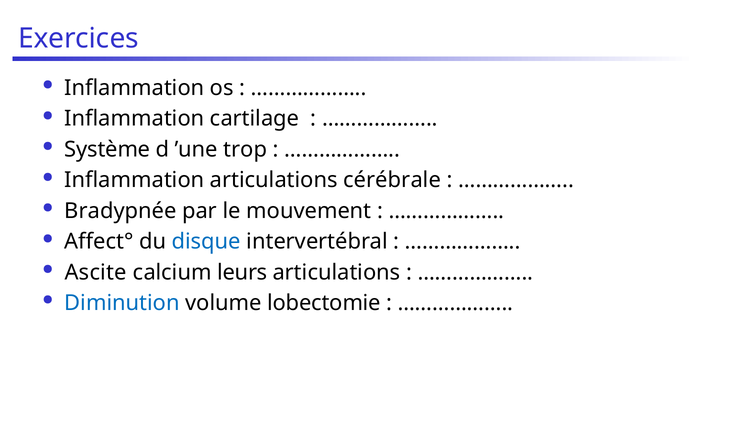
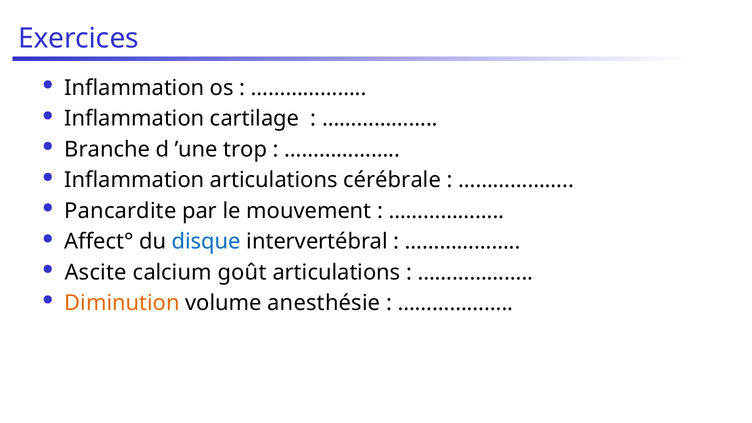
Système: Système -> Branche (107, 149)
Bradypnée: Bradypnée -> Pancardite (120, 211)
leurs: leurs -> goût (242, 272)
Diminution colour: blue -> orange (122, 303)
lobectomie: lobectomie -> anesthésie (324, 303)
